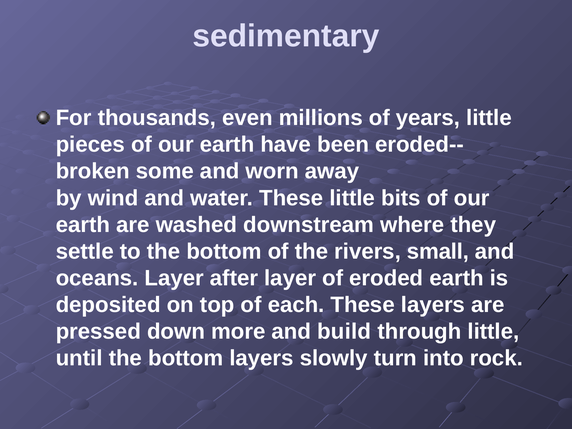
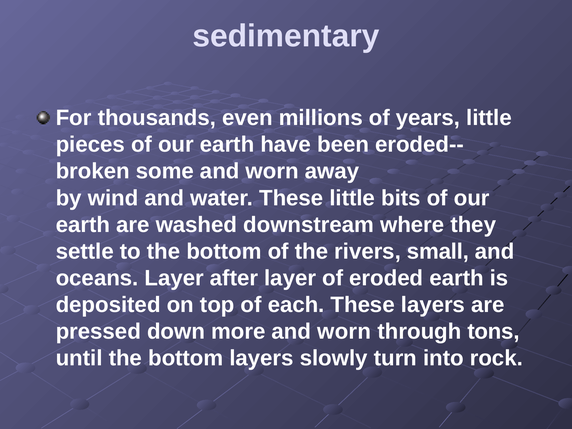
more and build: build -> worn (344, 332)
through little: little -> tons (494, 332)
